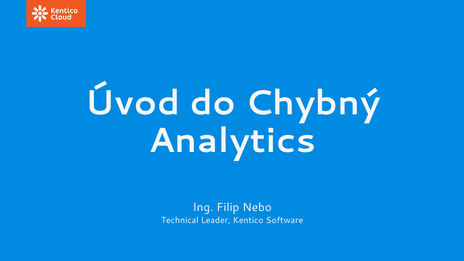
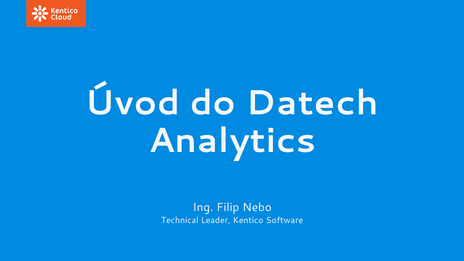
Chybný: Chybný -> Datech (312, 103)
